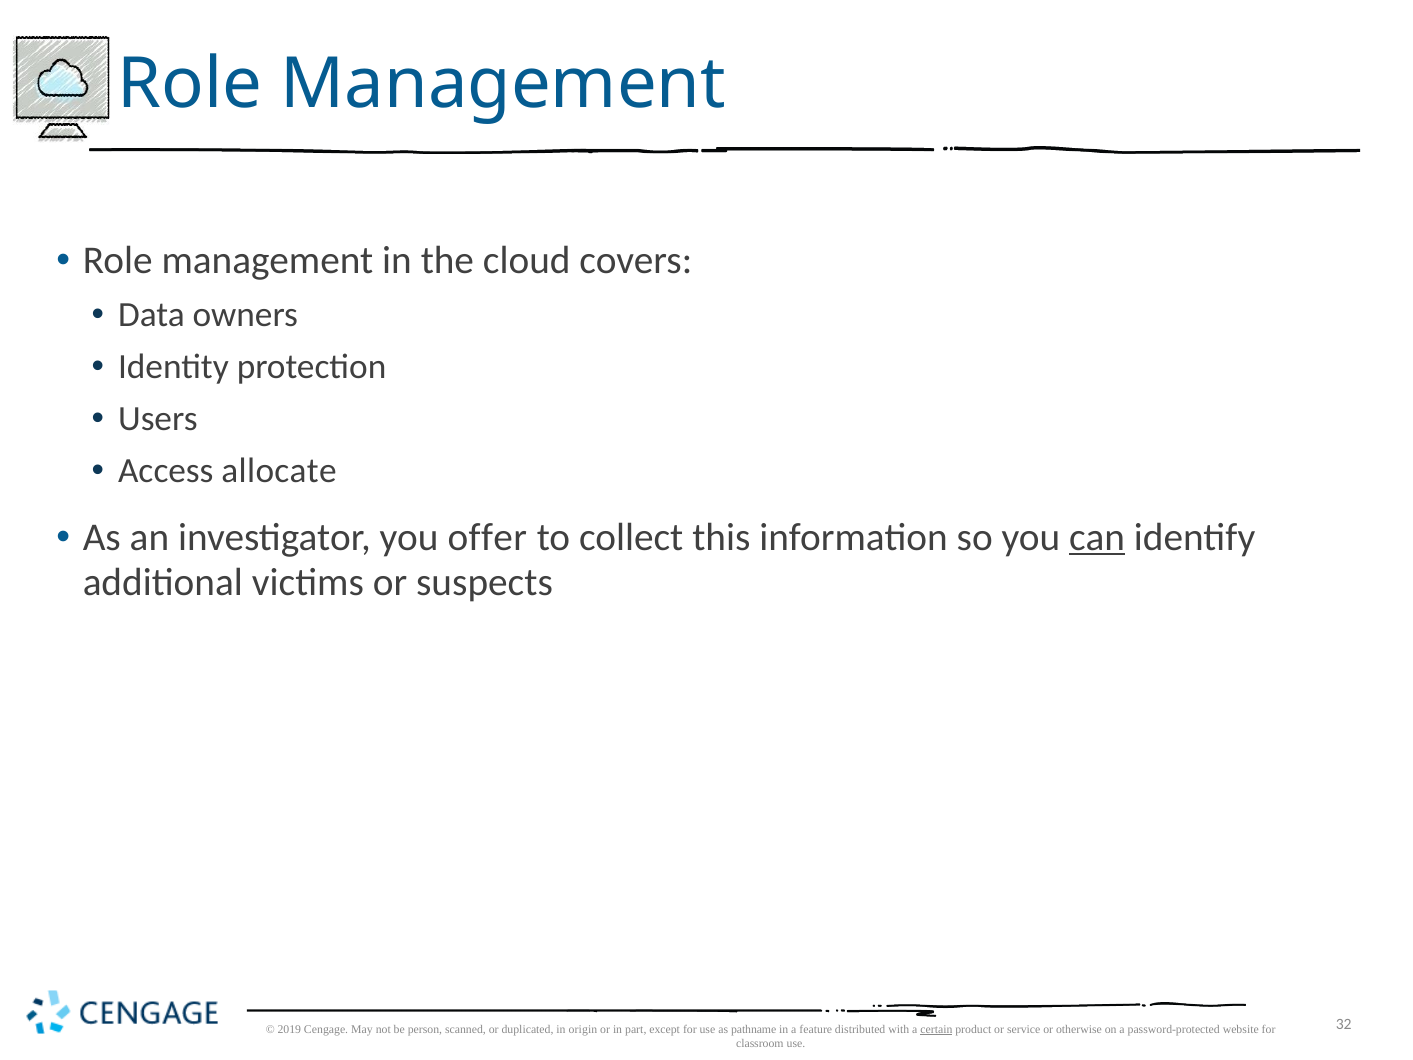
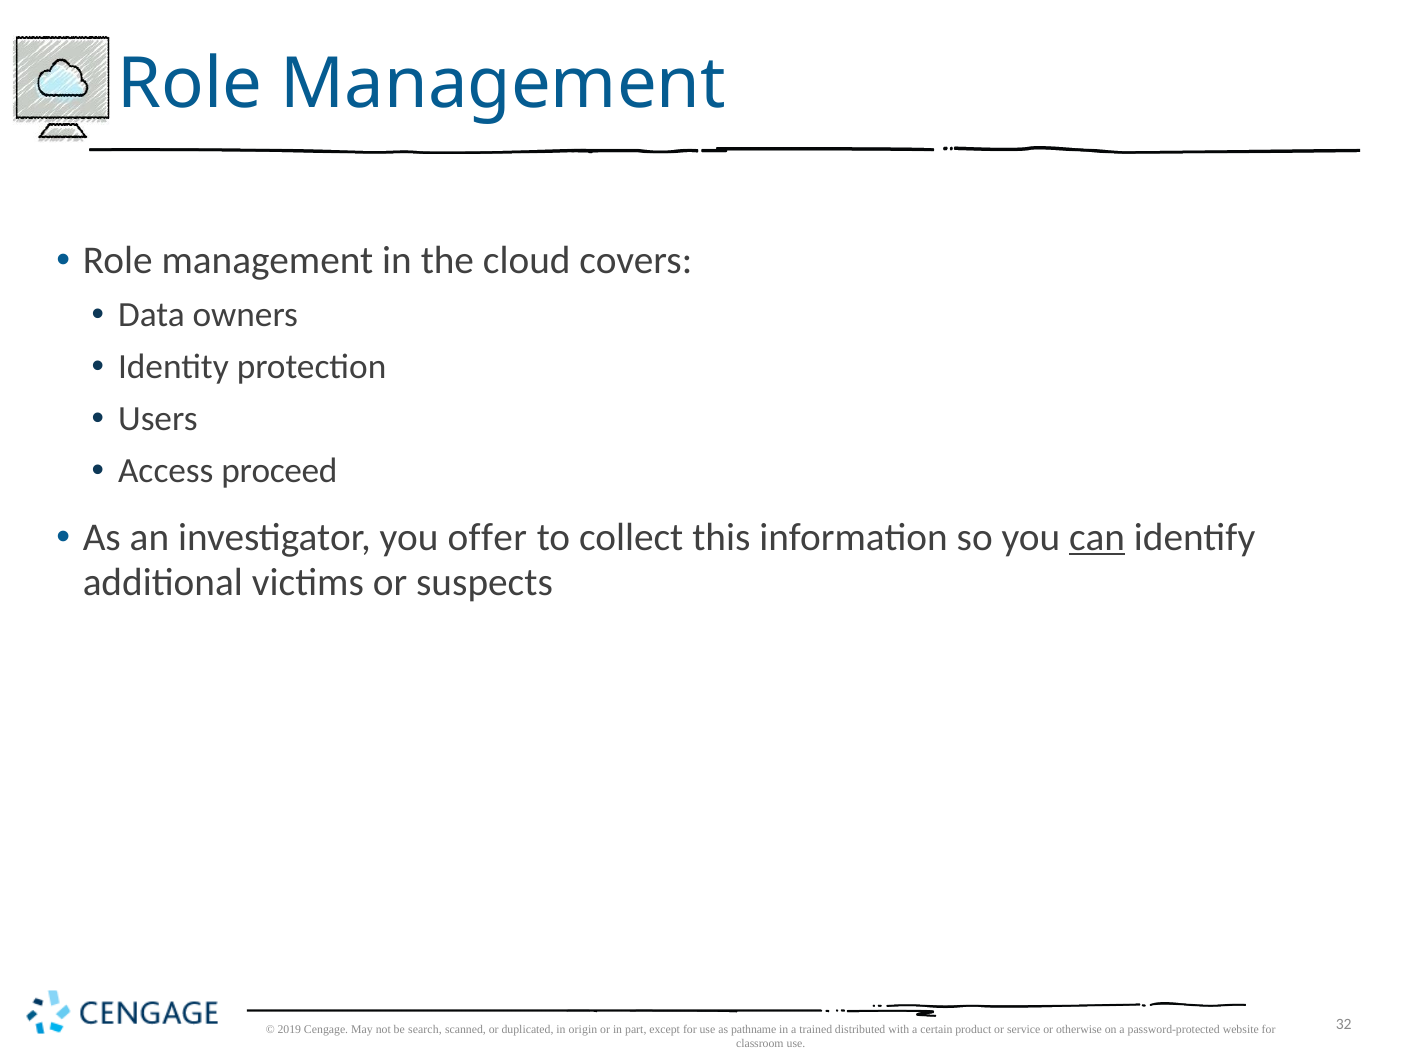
allocate: allocate -> proceed (279, 471)
person: person -> search (425, 1029)
feature: feature -> trained (816, 1029)
certain underline: present -> none (936, 1029)
